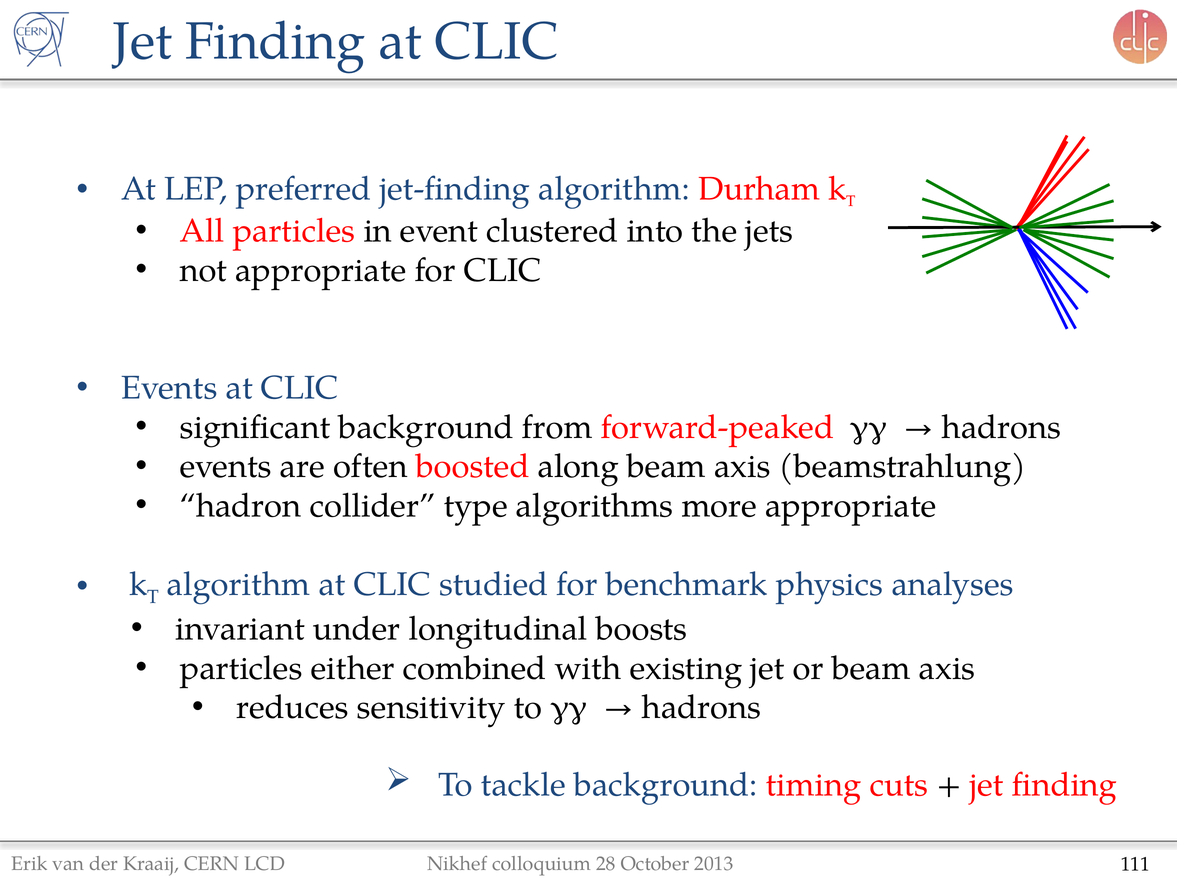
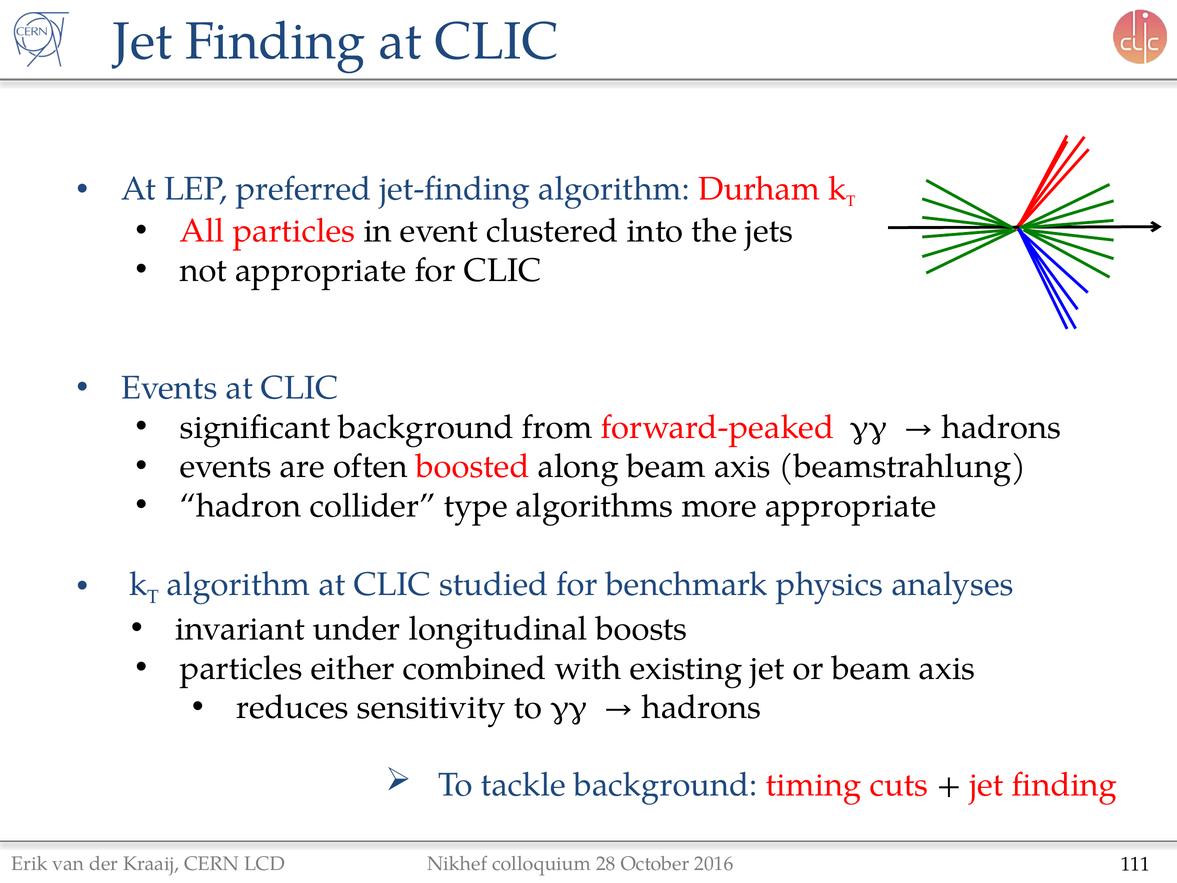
2013: 2013 -> 2016 (714, 864)
